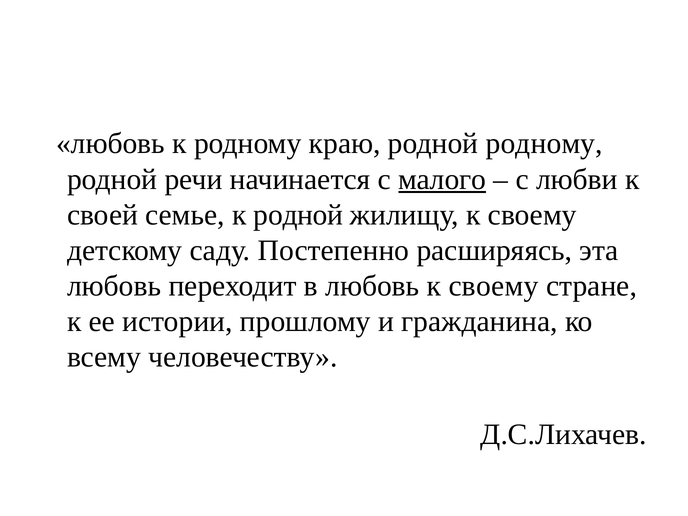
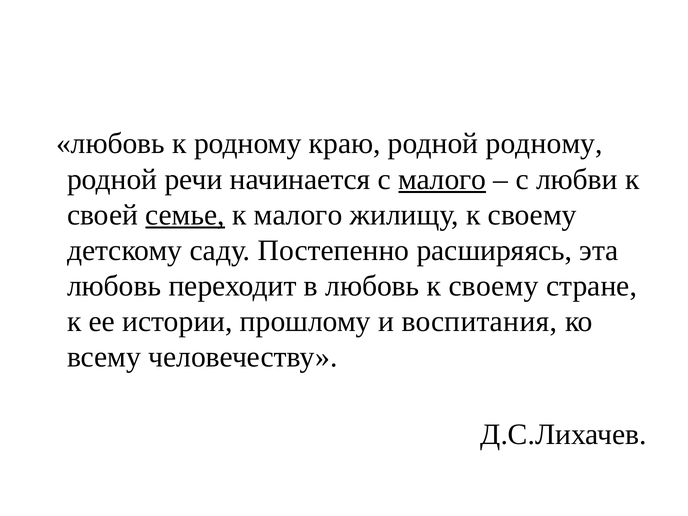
семье underline: none -> present (185, 215)
к родной: родной -> малого (298, 215)
гражданина: гражданина -> воспитания (479, 322)
